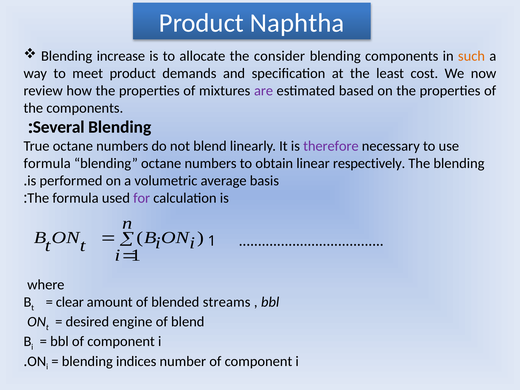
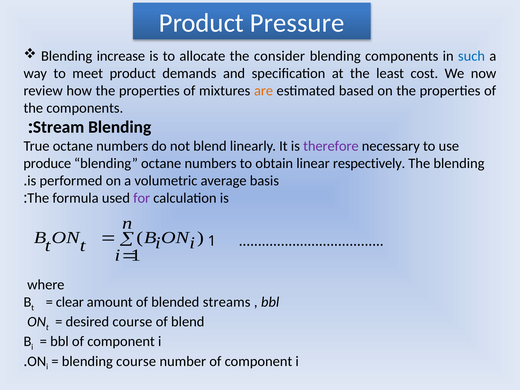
Naphtha: Naphtha -> Pressure (297, 23)
such colour: orange -> blue (471, 56)
are colour: purple -> orange (264, 91)
Several: Several -> Stream (59, 127)
formula: formula -> produce (47, 163)
desired engine: engine -> course (132, 322)
blending indices: indices -> course (136, 361)
